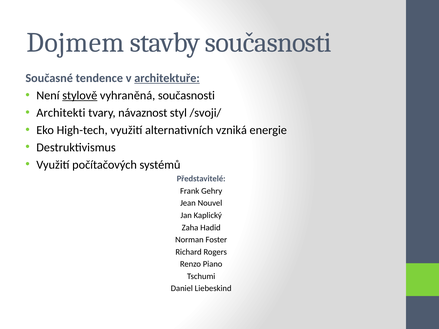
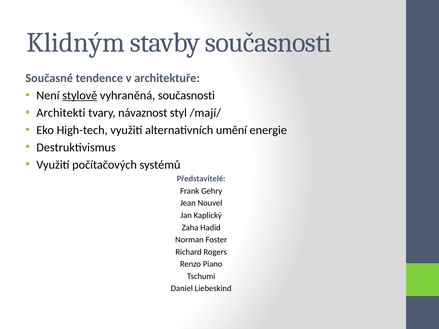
Dojmem: Dojmem -> Klidným (76, 43)
architektuře underline: present -> none (167, 78)
/svoji/: /svoji/ -> /mají/ (205, 113)
vzniká: vzniká -> umění (231, 130)
